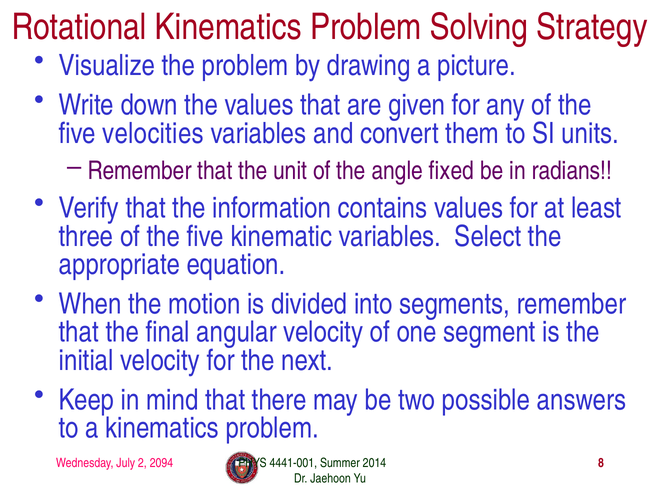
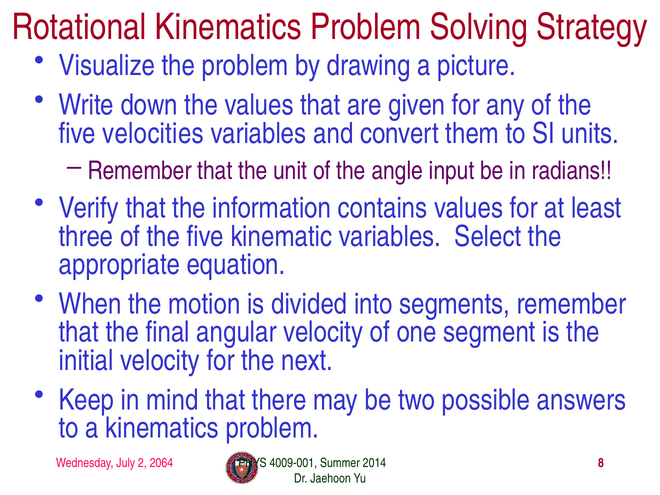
fixed: fixed -> input (452, 171)
2094: 2094 -> 2064 (161, 463)
4441-001: 4441-001 -> 4009-001 (293, 463)
